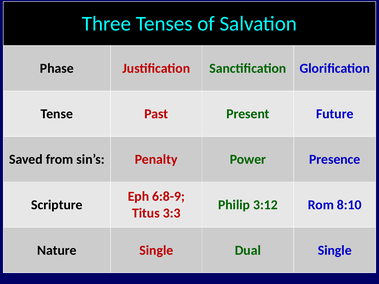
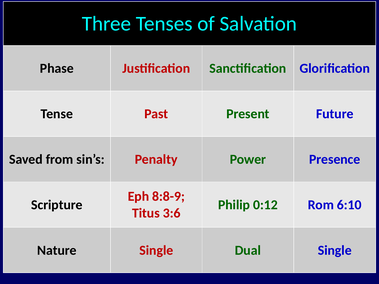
6:8-9: 6:8-9 -> 8:8-9 (169, 197)
3:12: 3:12 -> 0:12 (265, 205)
8:10: 8:10 -> 6:10 (349, 205)
3:3: 3:3 -> 3:6 (172, 213)
